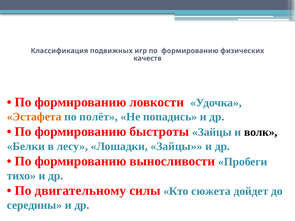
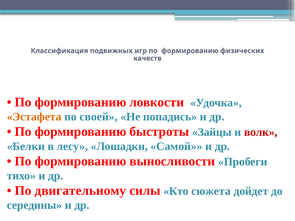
полёт: полёт -> своей (99, 117)
волк colour: black -> red (261, 132)
Лошадки Зайцы: Зайцы -> Самой (177, 146)
